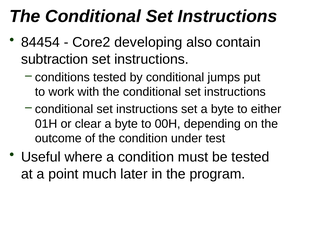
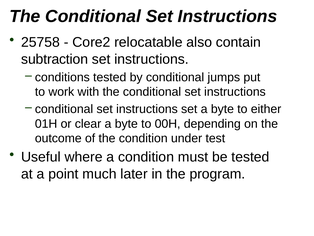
84454: 84454 -> 25758 (41, 42)
developing: developing -> relocatable (148, 42)
